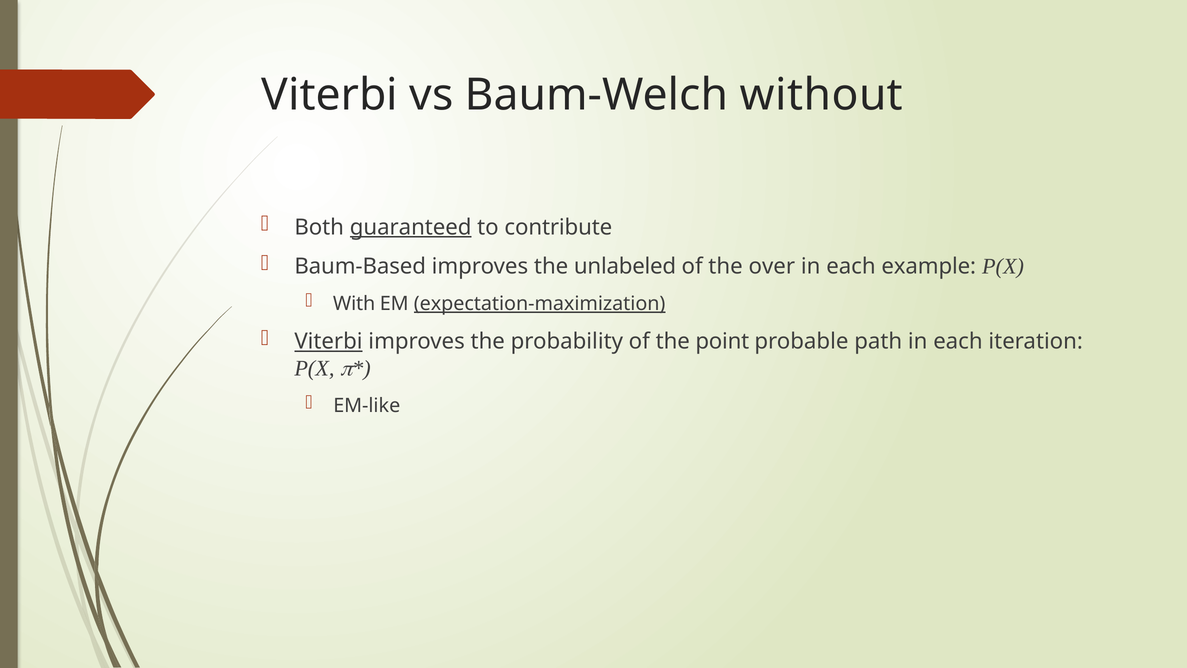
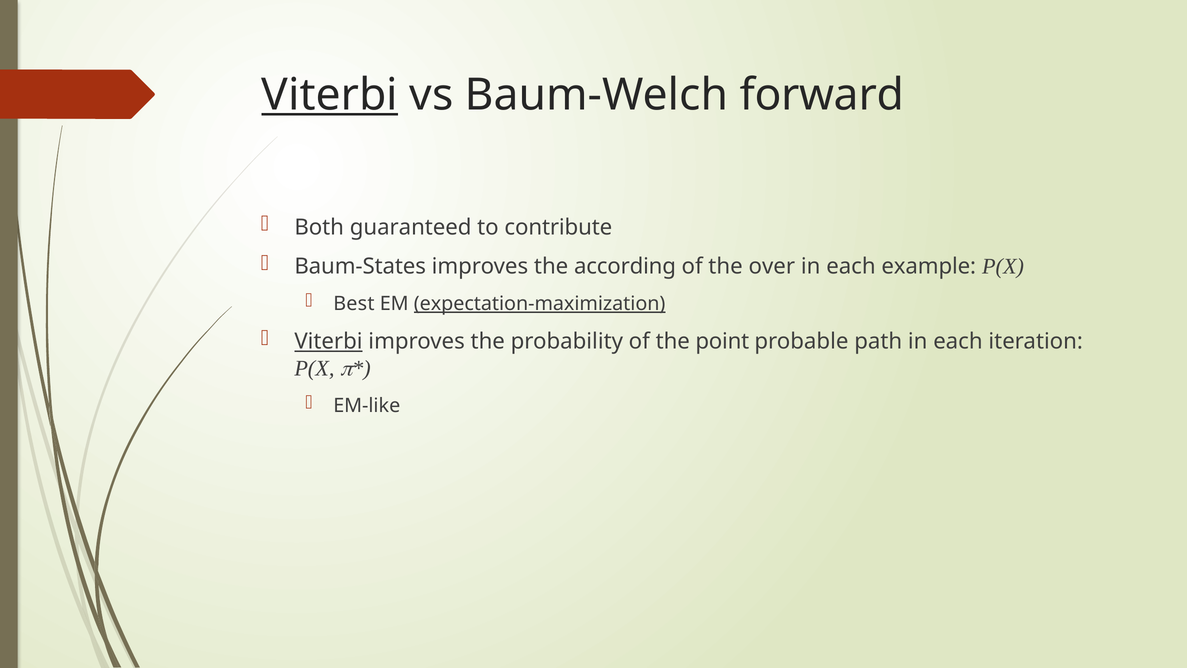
Viterbi underline: none -> present (330, 95)
without: without -> forward (822, 95)
guaranteed underline: present -> none (411, 227)
Baum-Based: Baum-Based -> Baum-States (360, 266)
unlabeled: unlabeled -> according (625, 266)
With: With -> Best (354, 304)
